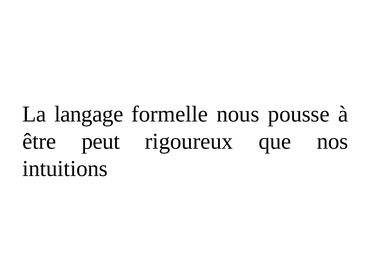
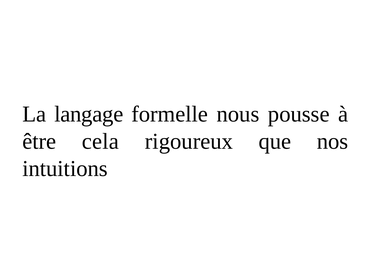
peut: peut -> cela (100, 141)
